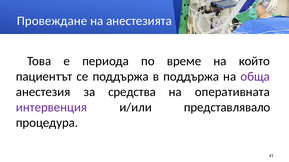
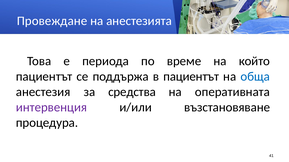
в поддържа: поддържа -> пациентът (191, 77)
обща colour: purple -> blue (255, 77)
представлявало: представлявало -> възстановяване (227, 108)
